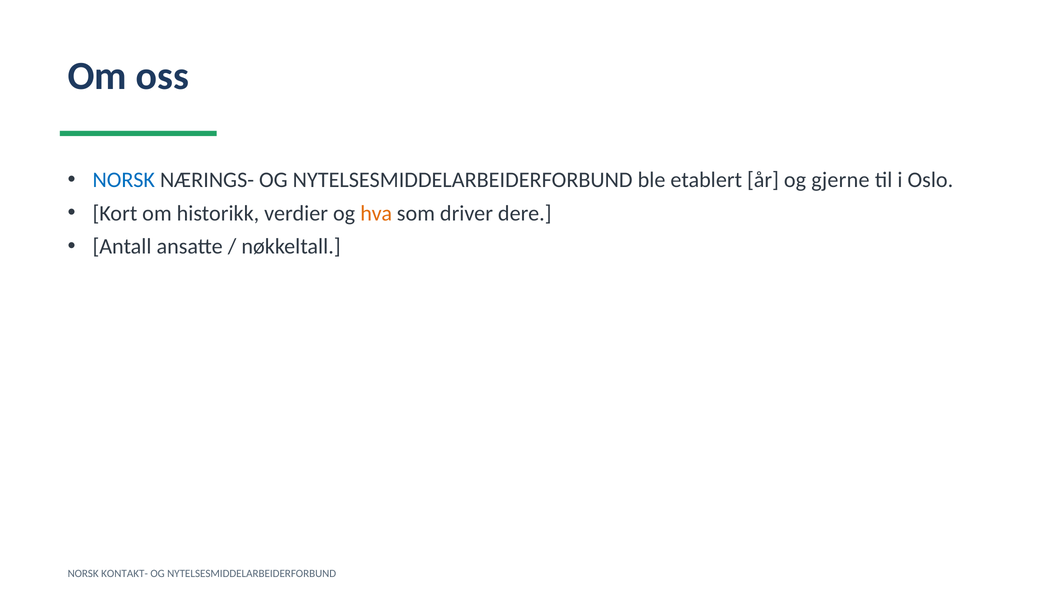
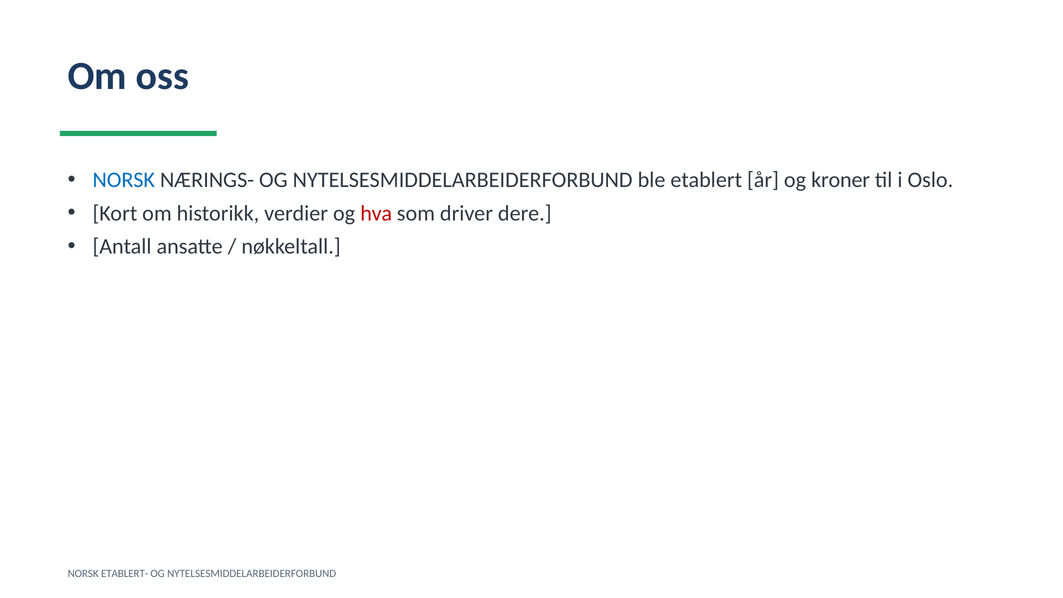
gjerne: gjerne -> kroner (841, 180)
hva colour: orange -> red (376, 213)
KONTAKT-: KONTAKT- -> ETABLERT- (125, 574)
